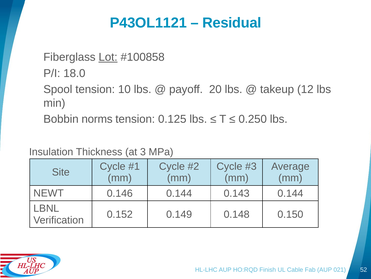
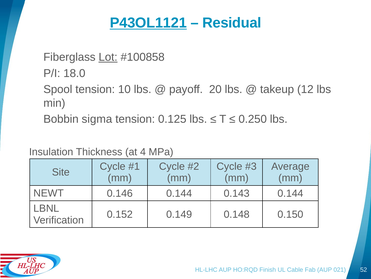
P43OL1121 underline: none -> present (148, 23)
norms: norms -> sigma (97, 119)
3: 3 -> 4 (143, 152)
